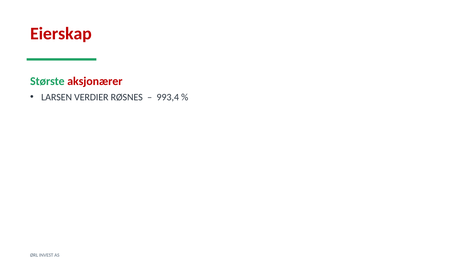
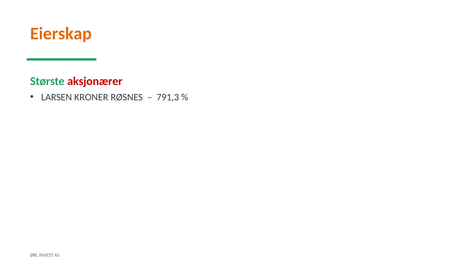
Eierskap colour: red -> orange (61, 34)
VERDIER: VERDIER -> KRONER (91, 97)
993,4: 993,4 -> 791,3 (168, 97)
